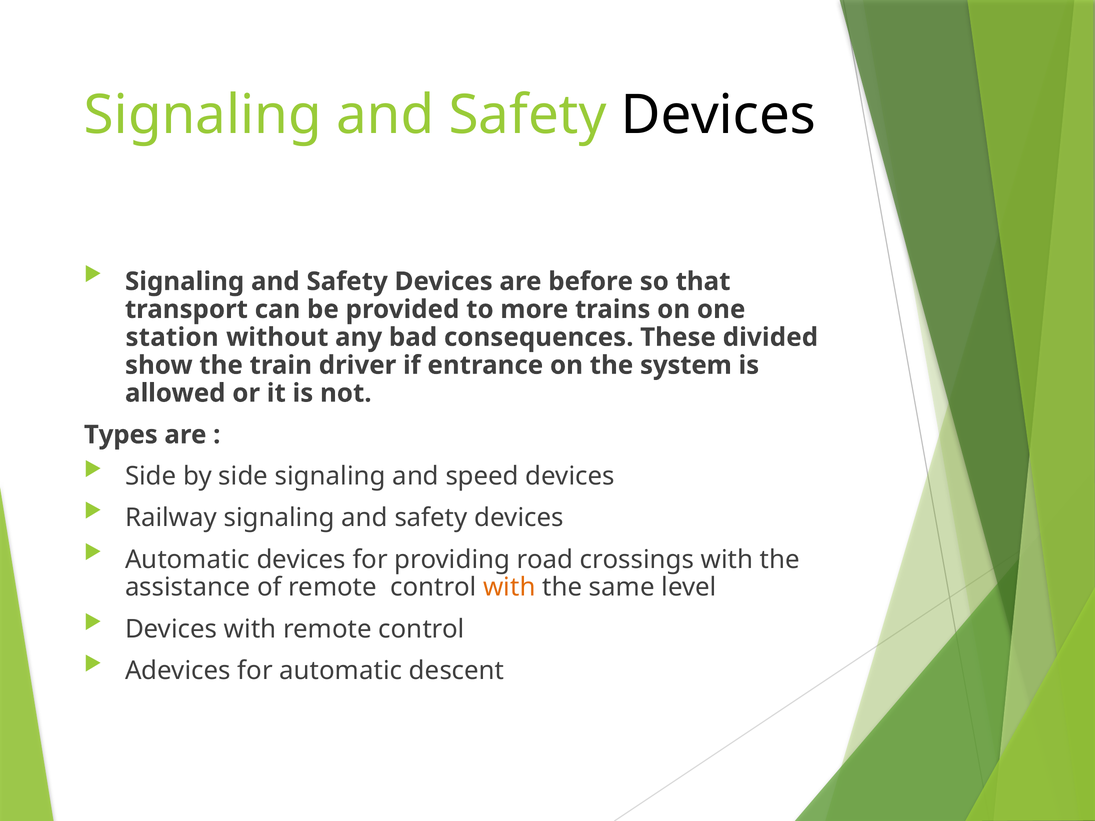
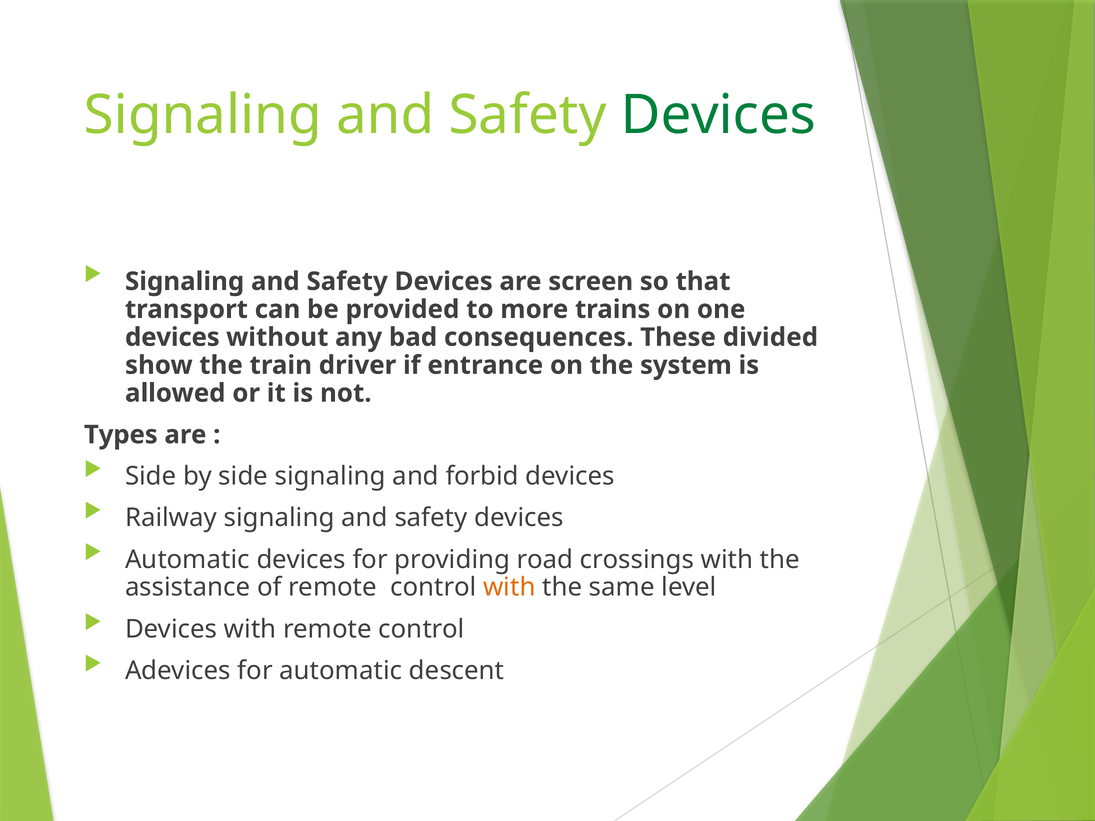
Devices colour: black -> green (718, 115)
before: before -> screen (591, 282)
station: station -> devices (172, 337)
speed: speed -> forbid (482, 476)
